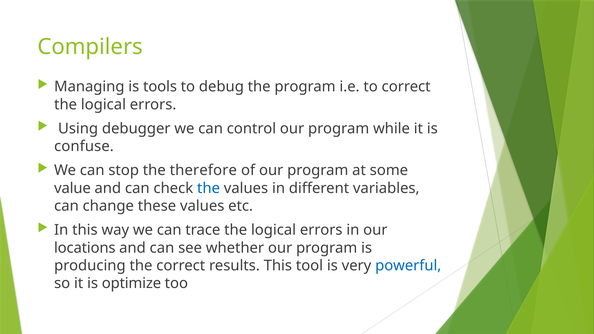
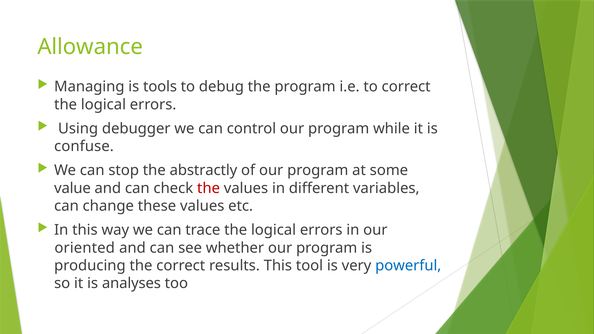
Compilers: Compilers -> Allowance (90, 47)
therefore: therefore -> abstractly (203, 170)
the colour: blue -> red (209, 188)
locations: locations -> oriented (85, 248)
optimize: optimize -> analyses (131, 284)
